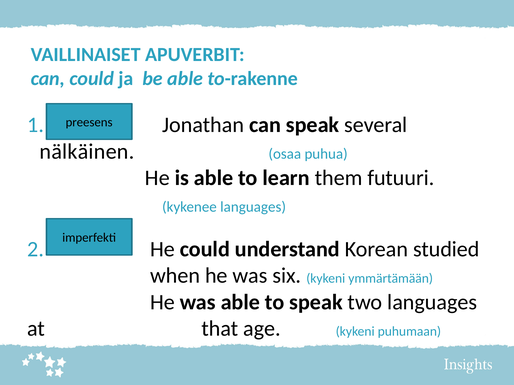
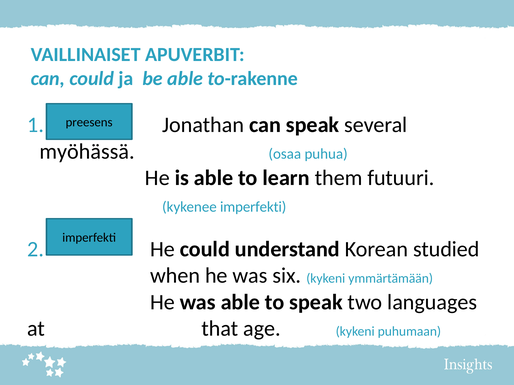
nälkäinen: nälkäinen -> myöhässä (87, 152)
kykenee languages: languages -> imperfekti (253, 207)
